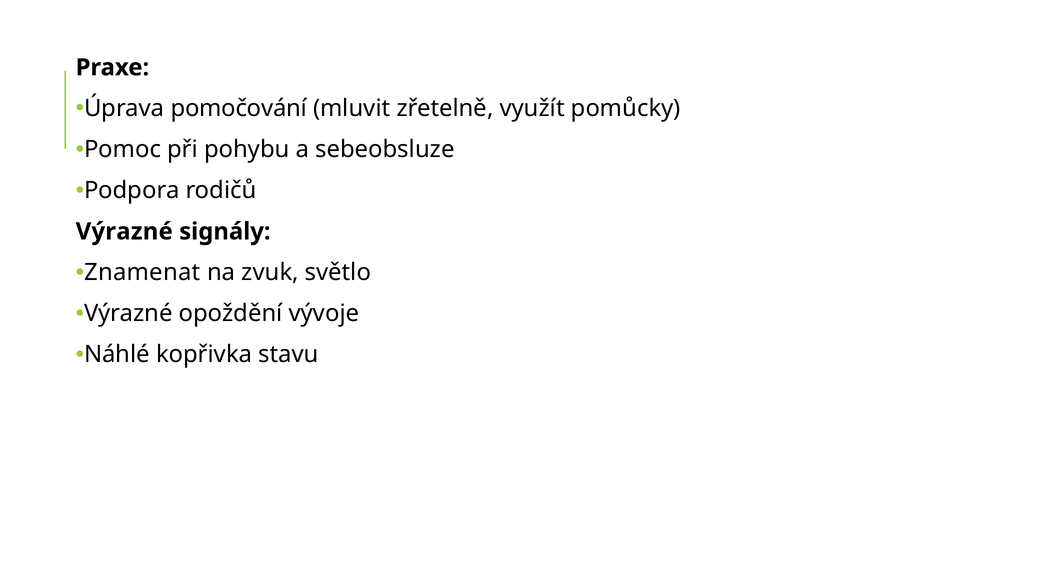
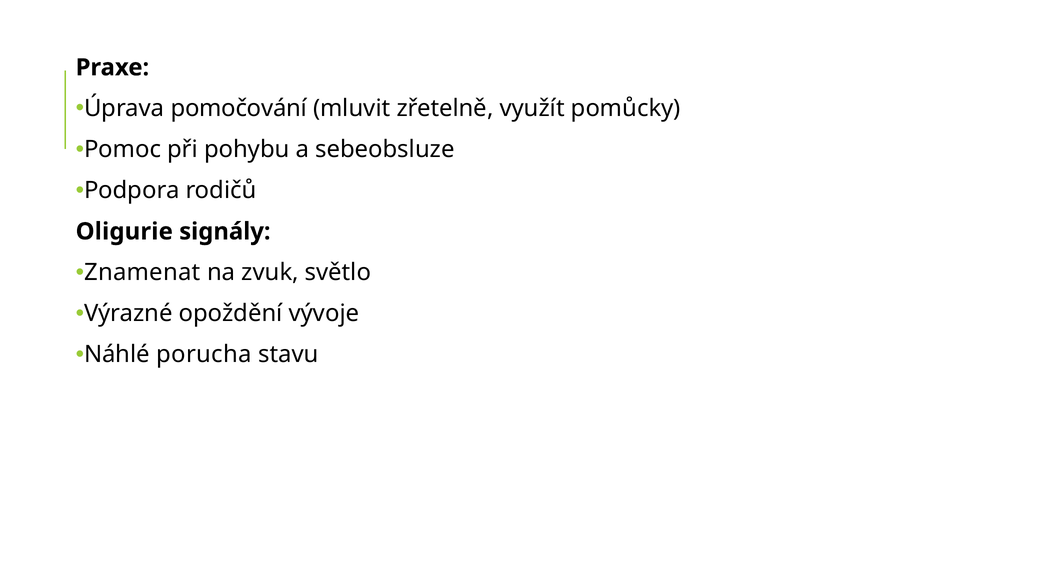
Výrazné: Výrazné -> Oligurie (124, 232)
kopřivka: kopřivka -> porucha (204, 355)
